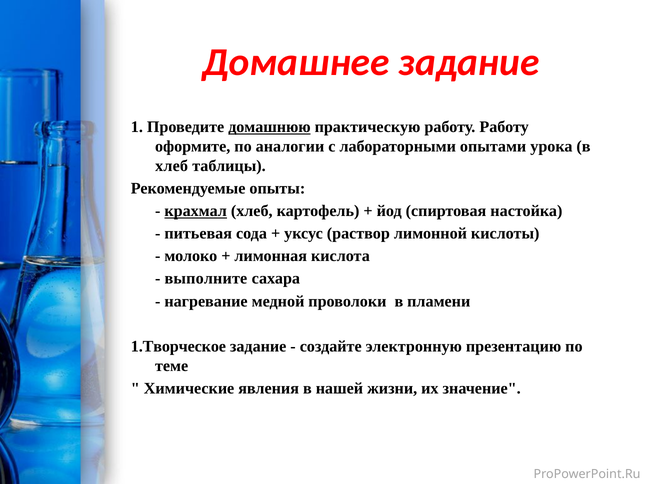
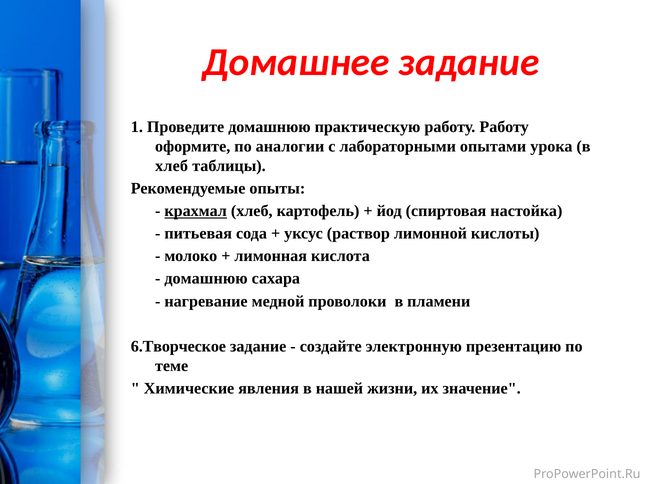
домашнюю underline: present -> none (269, 127)
выполните: выполните -> домашнюю (206, 278)
1.Творческое: 1.Творческое -> 6.Творческое (178, 346)
